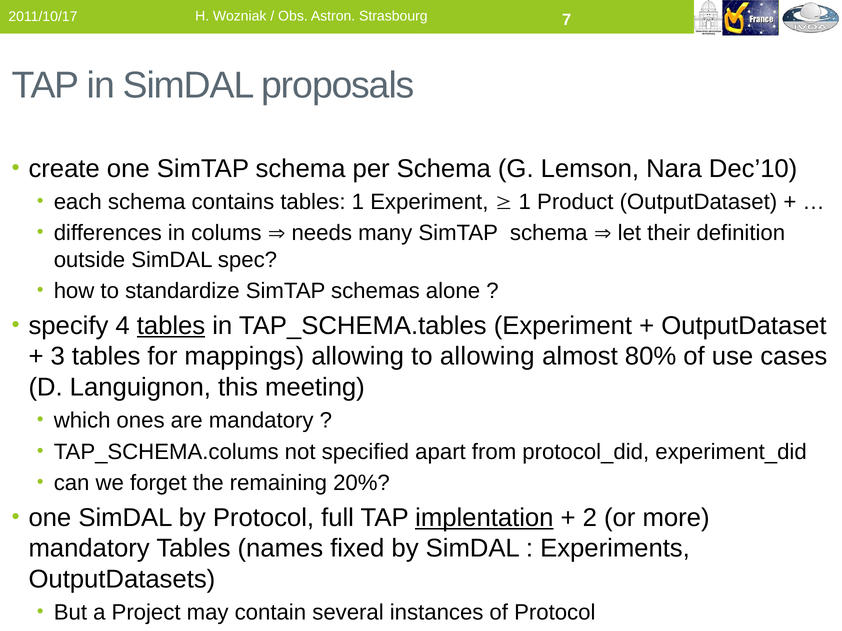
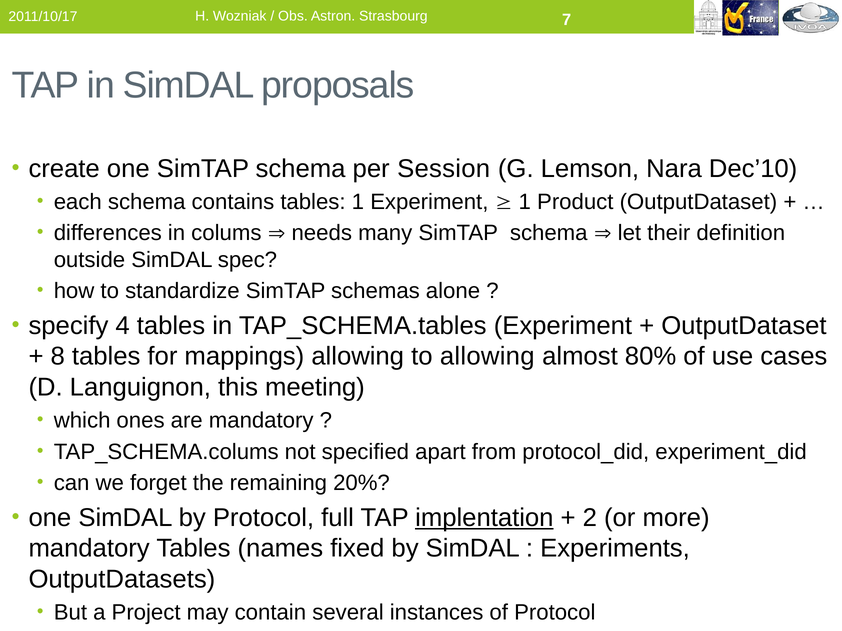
per Schema: Schema -> Session (444, 169)
tables underline: present -> none (171, 326)
3: 3 -> 8 (58, 357)
